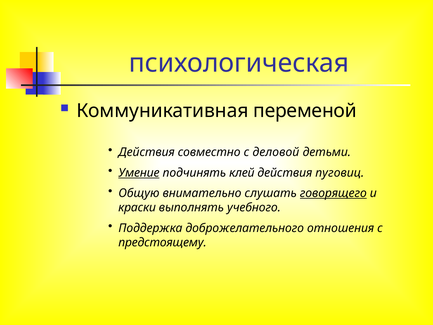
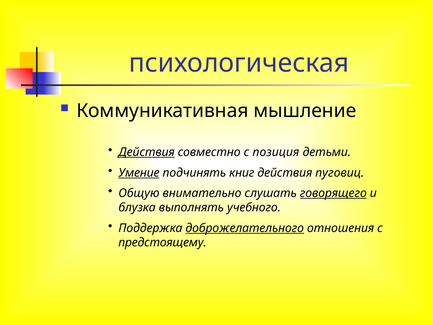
переменой: переменой -> мышление (305, 111)
Действия underline: none -> present (147, 152)
деловой: деловой -> позиция (276, 152)
клей: клей -> книг (242, 173)
краски: краски -> блузка (137, 207)
доброжелательного underline: none -> present (245, 228)
